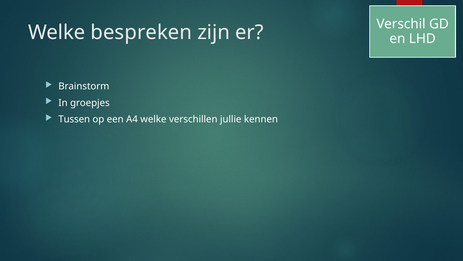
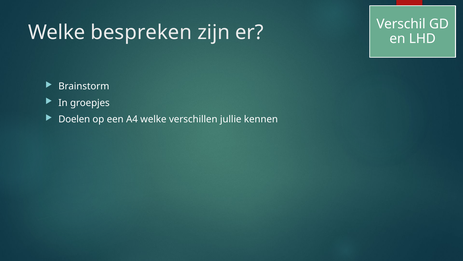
Tussen: Tussen -> Doelen (74, 119)
